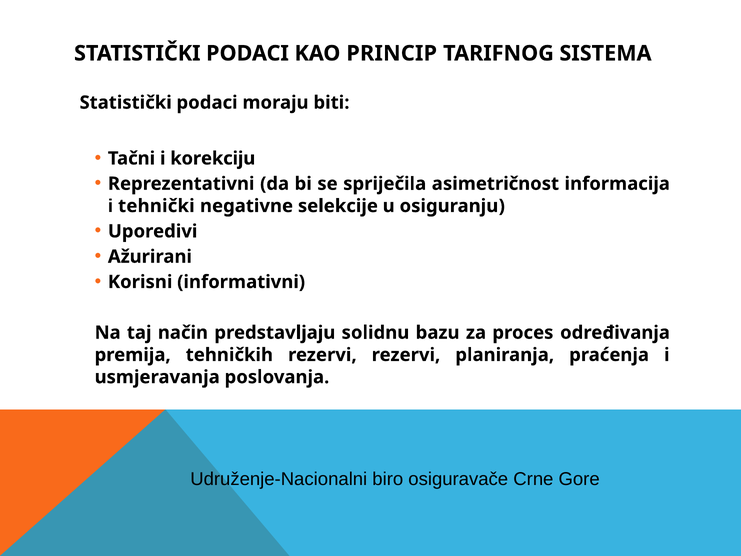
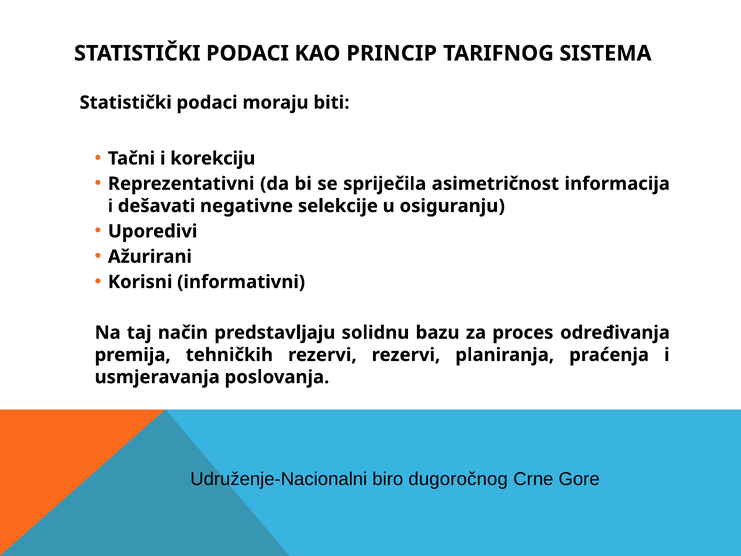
tehnički: tehnički -> dešavati (157, 206)
osiguravače: osiguravače -> dugoročnog (458, 479)
